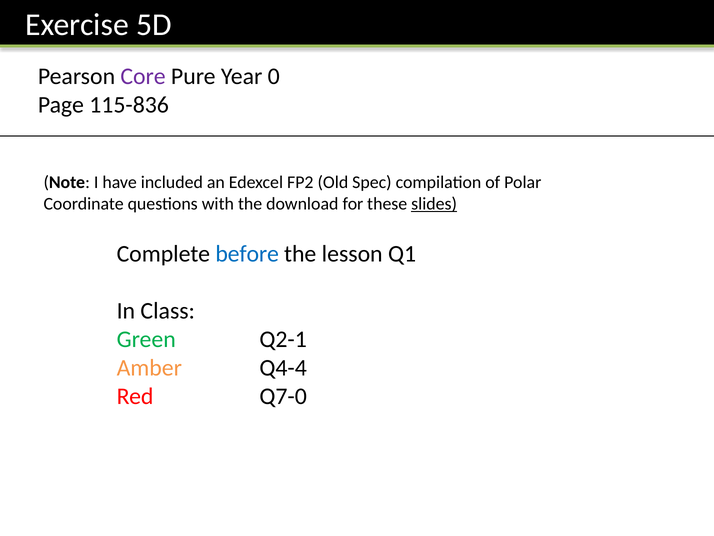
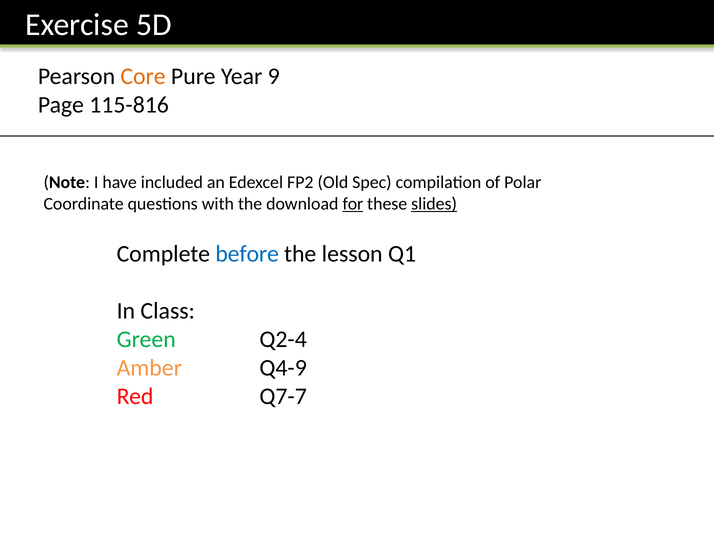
Core colour: purple -> orange (143, 76)
0: 0 -> 9 (274, 76)
115-836: 115-836 -> 115-816 (129, 105)
for underline: none -> present (353, 203)
Q2-1: Q2-1 -> Q2-4 (283, 339)
Q4-4: Q4-4 -> Q4-9 (283, 368)
Q7-0: Q7-0 -> Q7-7 (283, 396)
